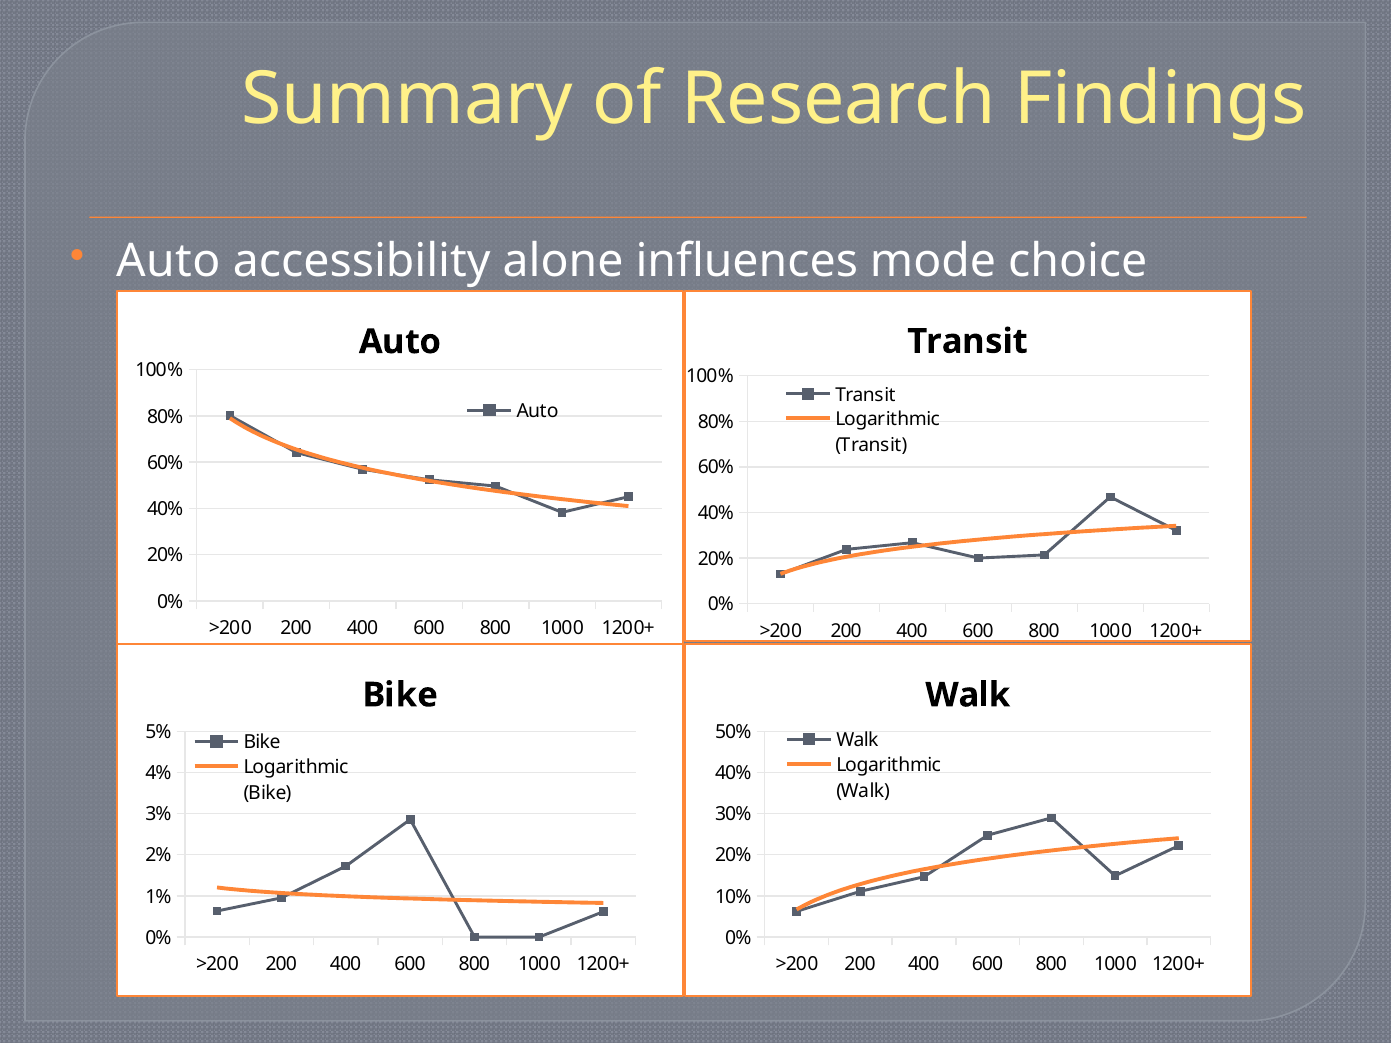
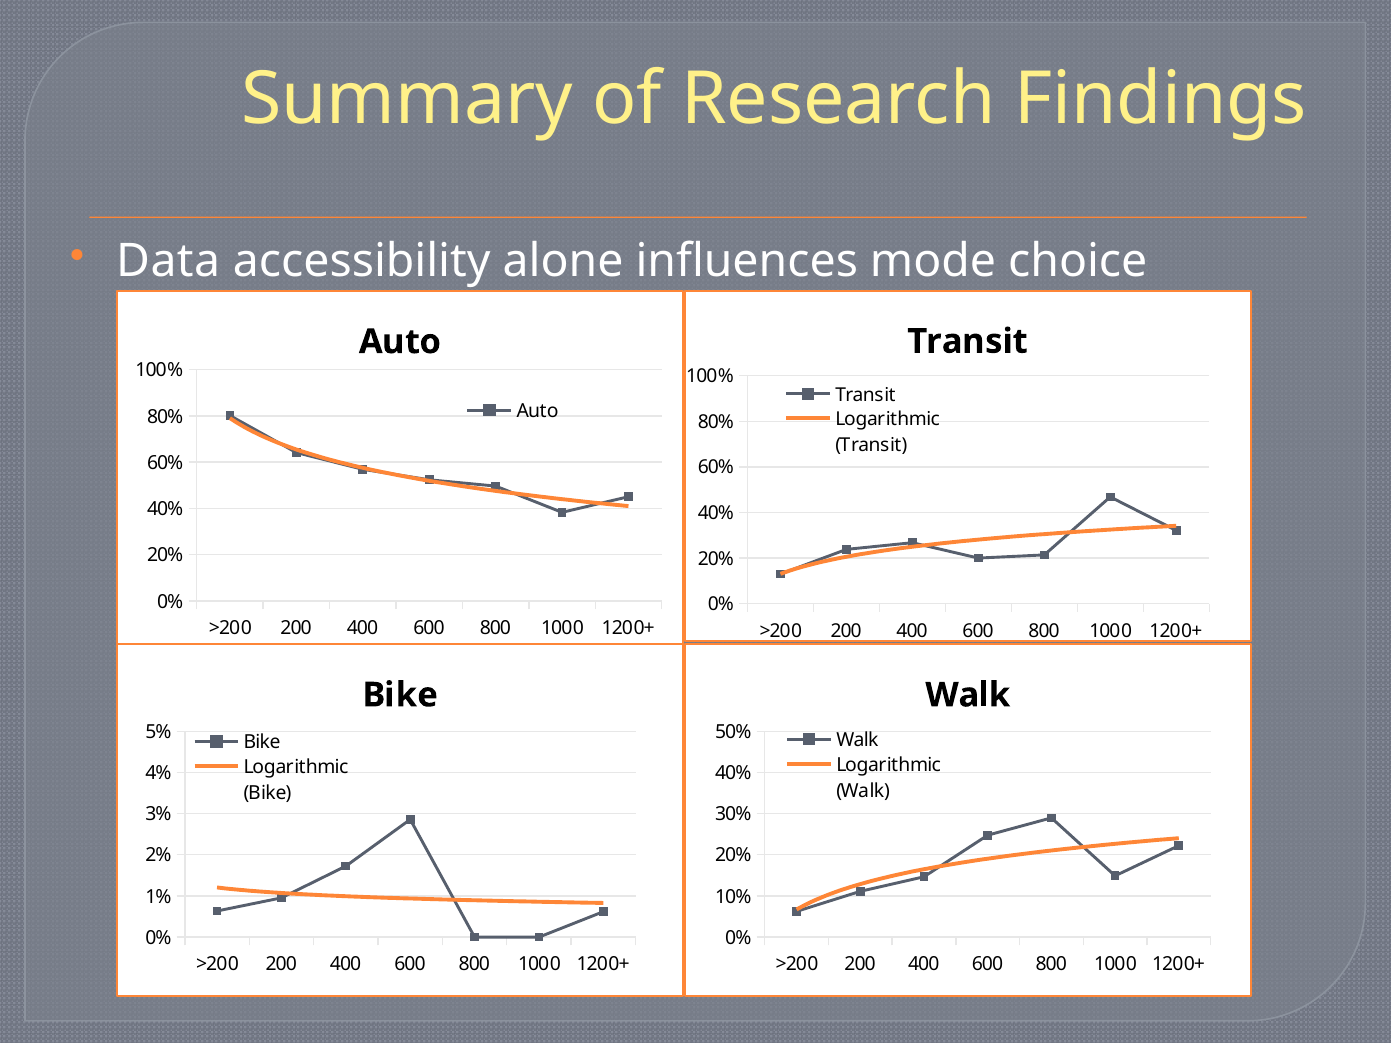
Auto: Auto -> Data (168, 261)
